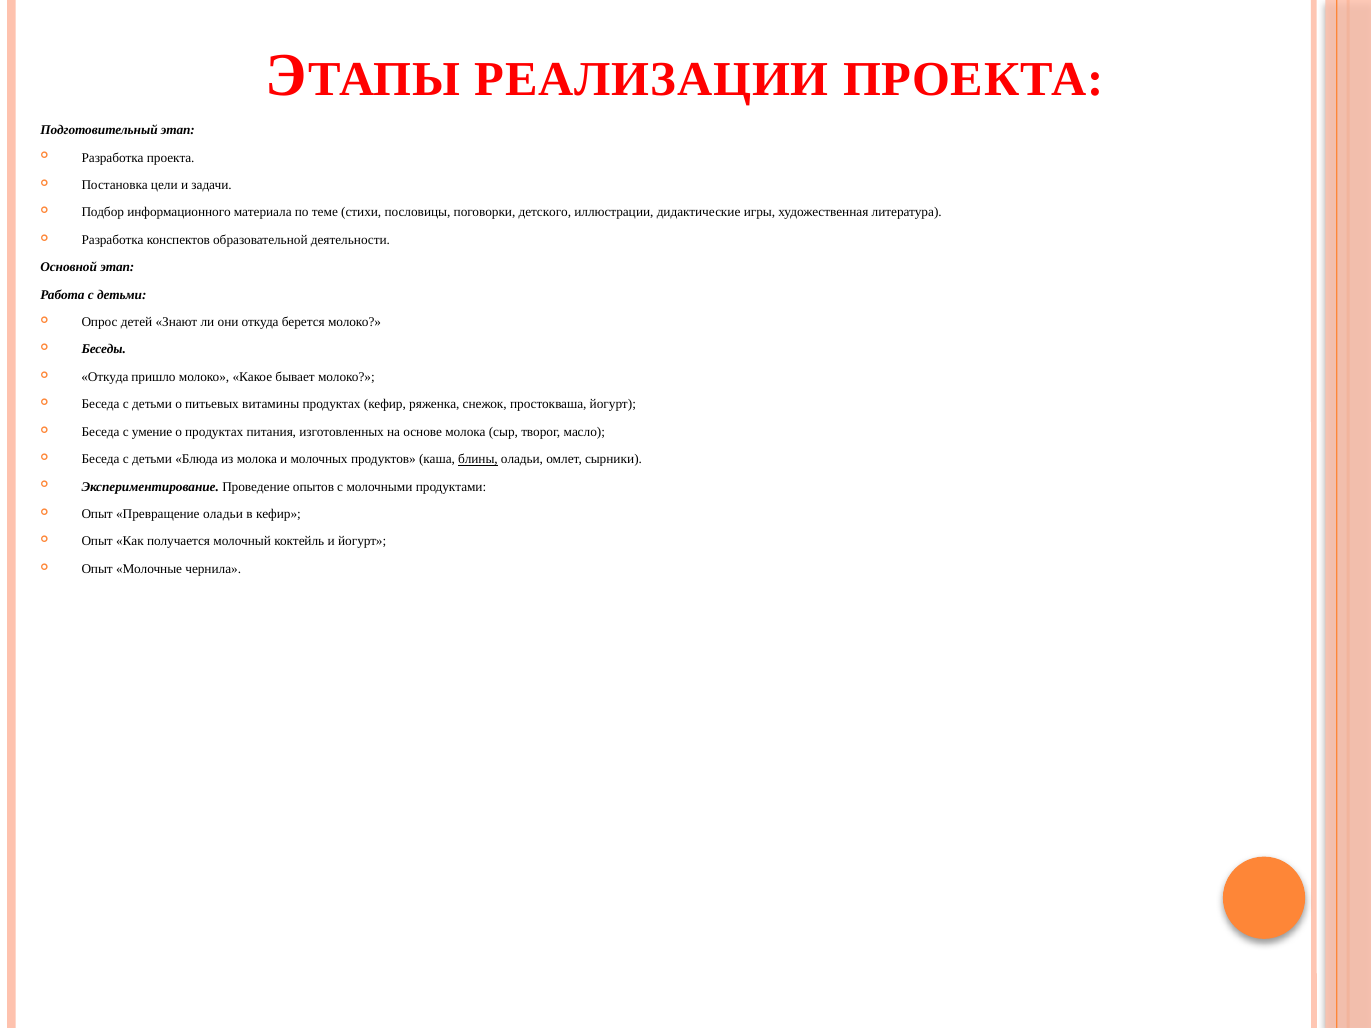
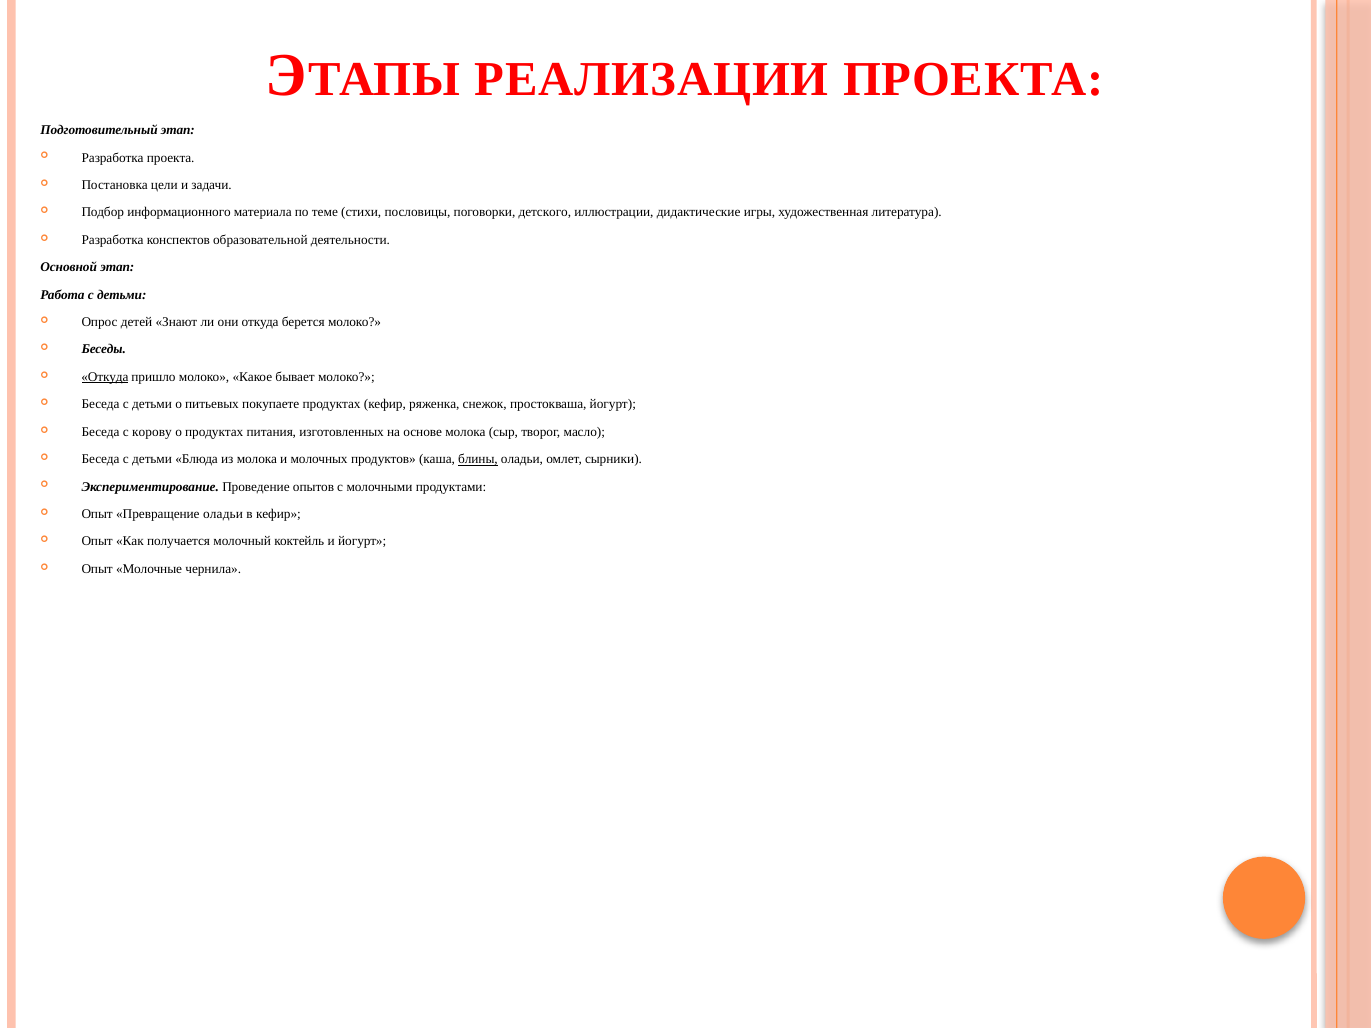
Откуда underline: none -> present (105, 377)
витамины: витамины -> покупаете (271, 405)
умение: умение -> корову (152, 432)
